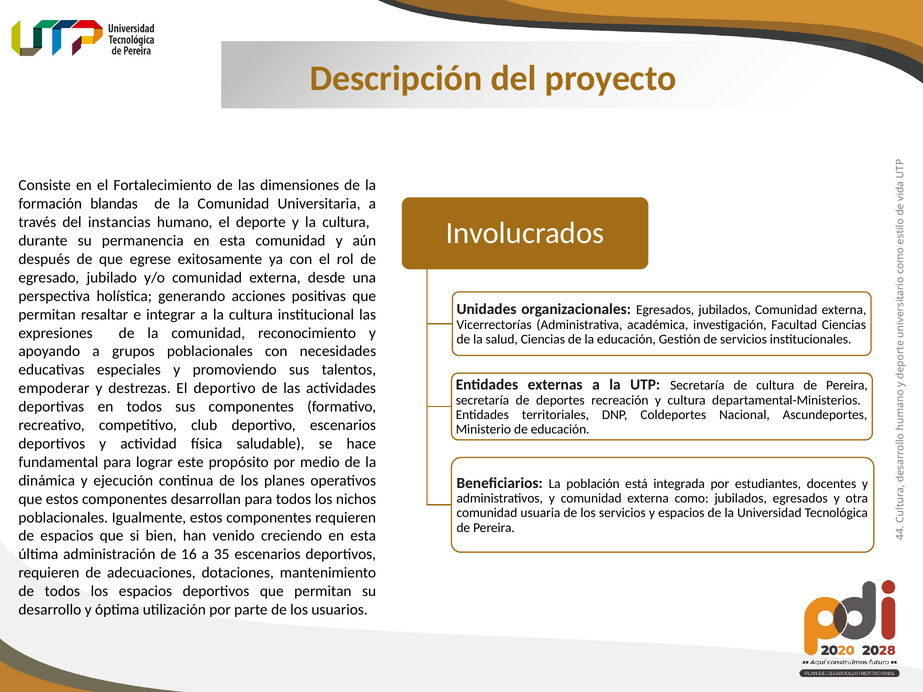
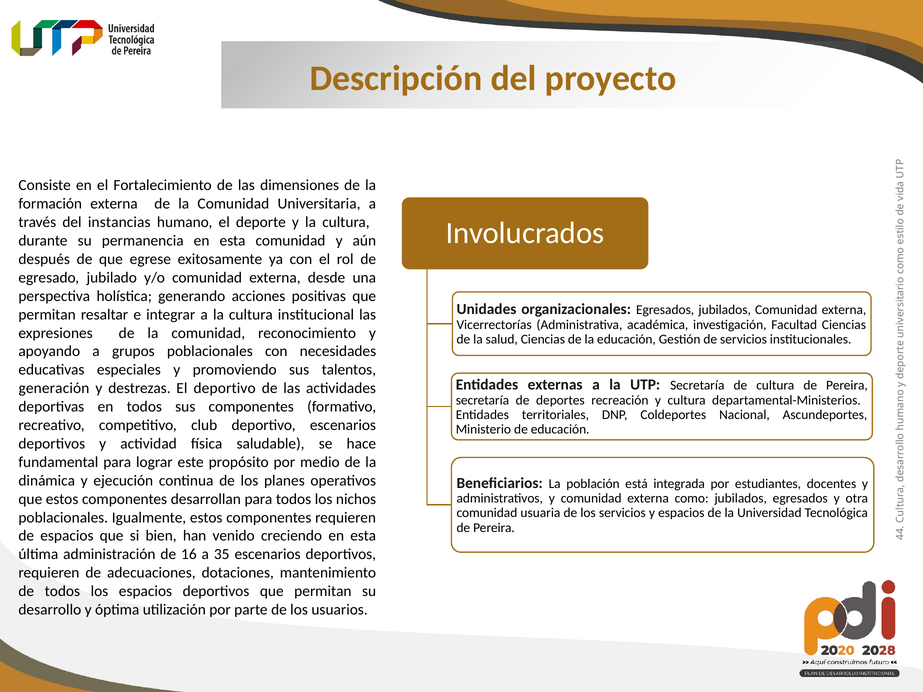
formación blandas: blandas -> externa (114, 204)
empoderar: empoderar -> generación (54, 388)
